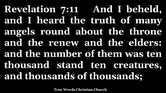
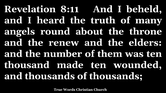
7:11: 7:11 -> 8:11 (70, 9)
stand: stand -> made (70, 65)
creatures: creatures -> wounded (138, 65)
